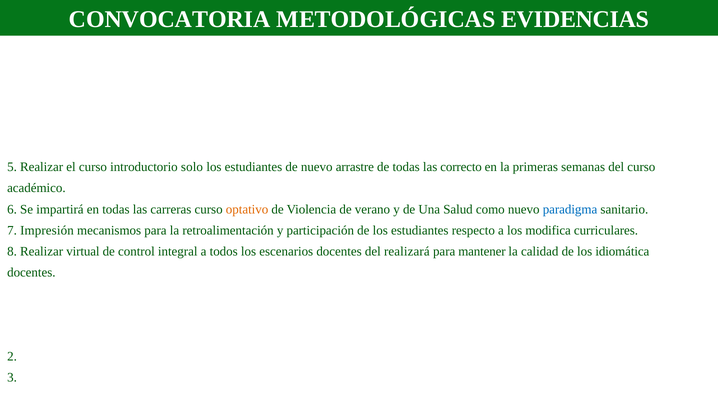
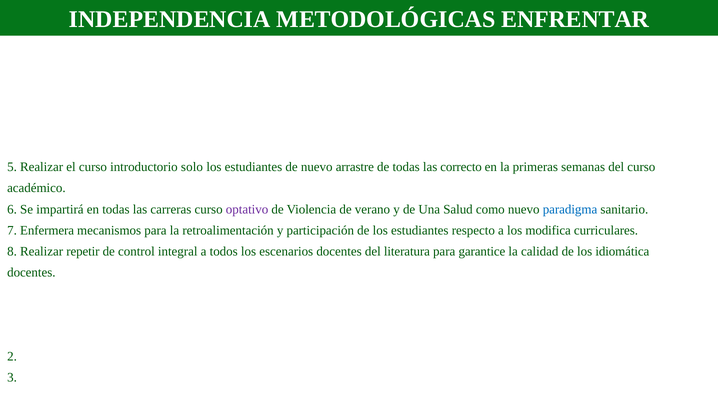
CONVOCATORIA: CONVOCATORIA -> INDEPENDENCIA (170, 20)
EVIDENCIAS: EVIDENCIAS -> ENFRENTAR (575, 20)
optativo colour: orange -> purple (247, 209)
Impresión: Impresión -> Enfermera (47, 230)
virtual: virtual -> repetir (83, 251)
realizará: realizará -> literatura (407, 251)
mantener: mantener -> garantice (482, 251)
